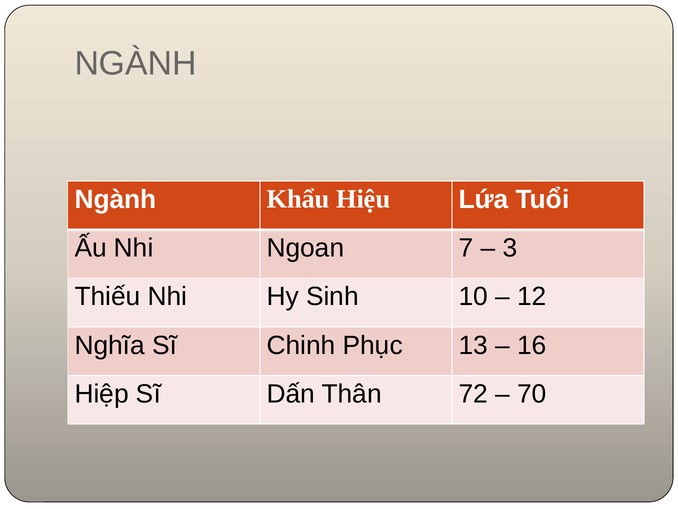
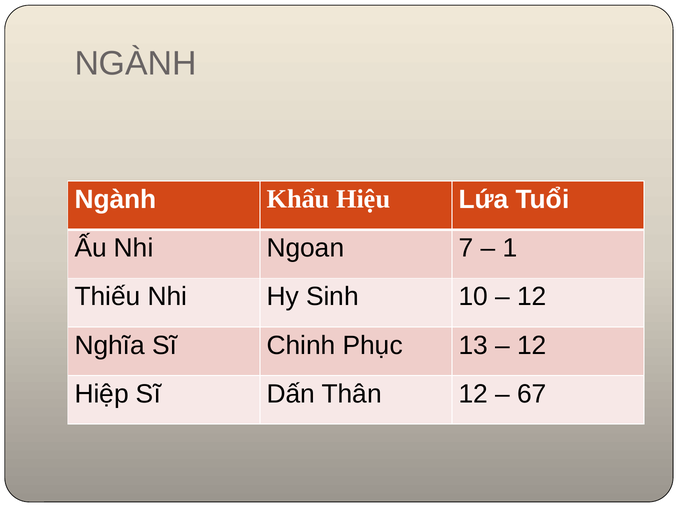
3: 3 -> 1 (510, 248)
16: 16 -> 12 (532, 345)
Thân 72: 72 -> 12 (473, 394)
70: 70 -> 67 (532, 394)
